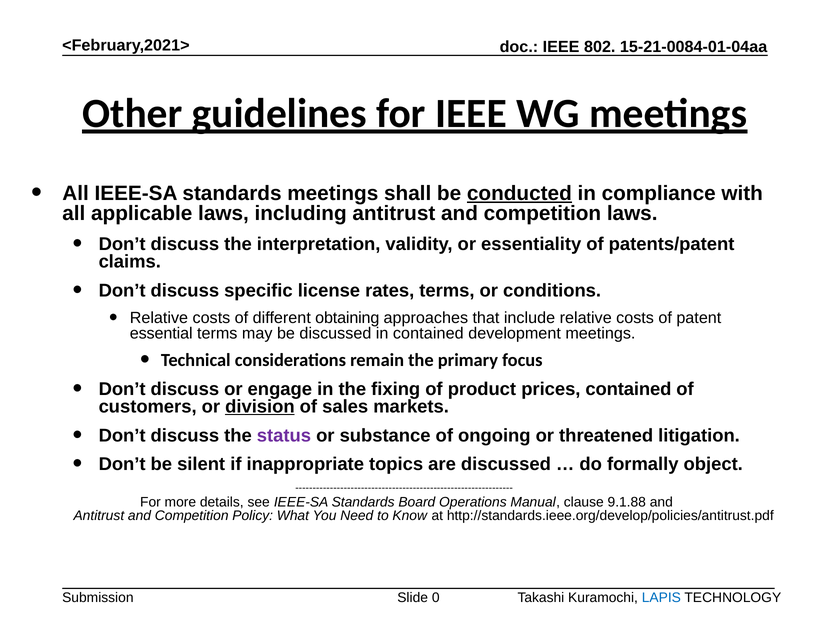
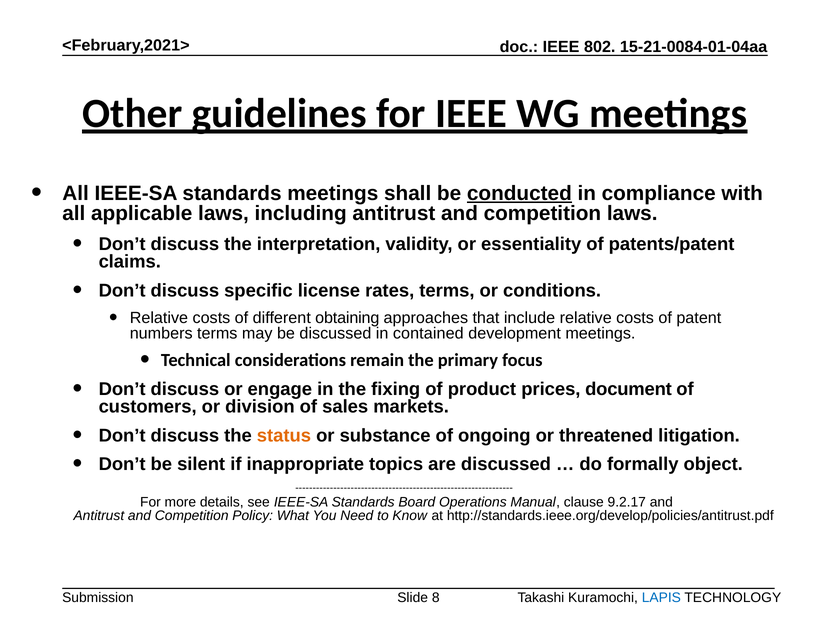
essential: essential -> numbers (161, 333)
prices contained: contained -> document (628, 389)
division underline: present -> none (260, 406)
status colour: purple -> orange (284, 435)
9.1.88: 9.1.88 -> 9.2.17 (627, 502)
0: 0 -> 8 (436, 597)
